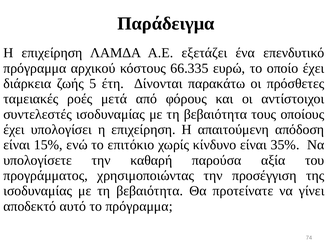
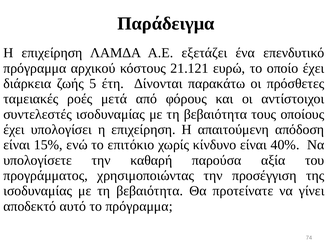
66.335: 66.335 -> 21.121 (189, 68)
35%: 35% -> 40% (285, 145)
